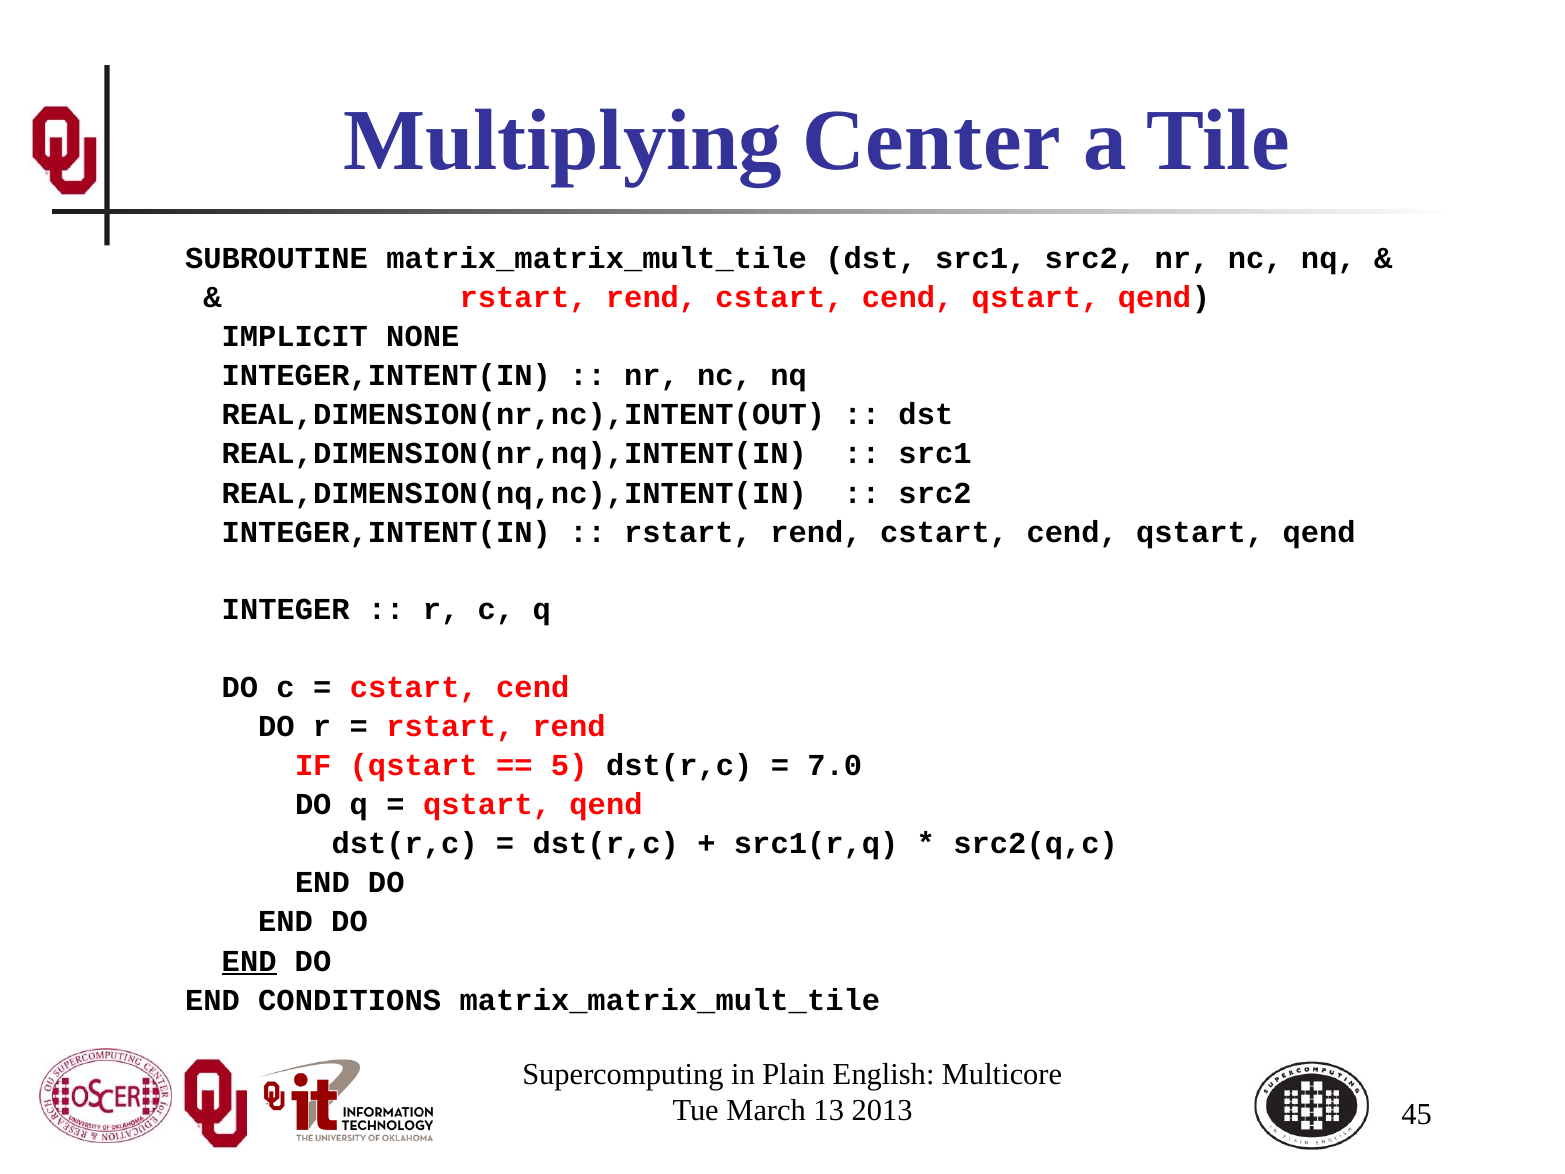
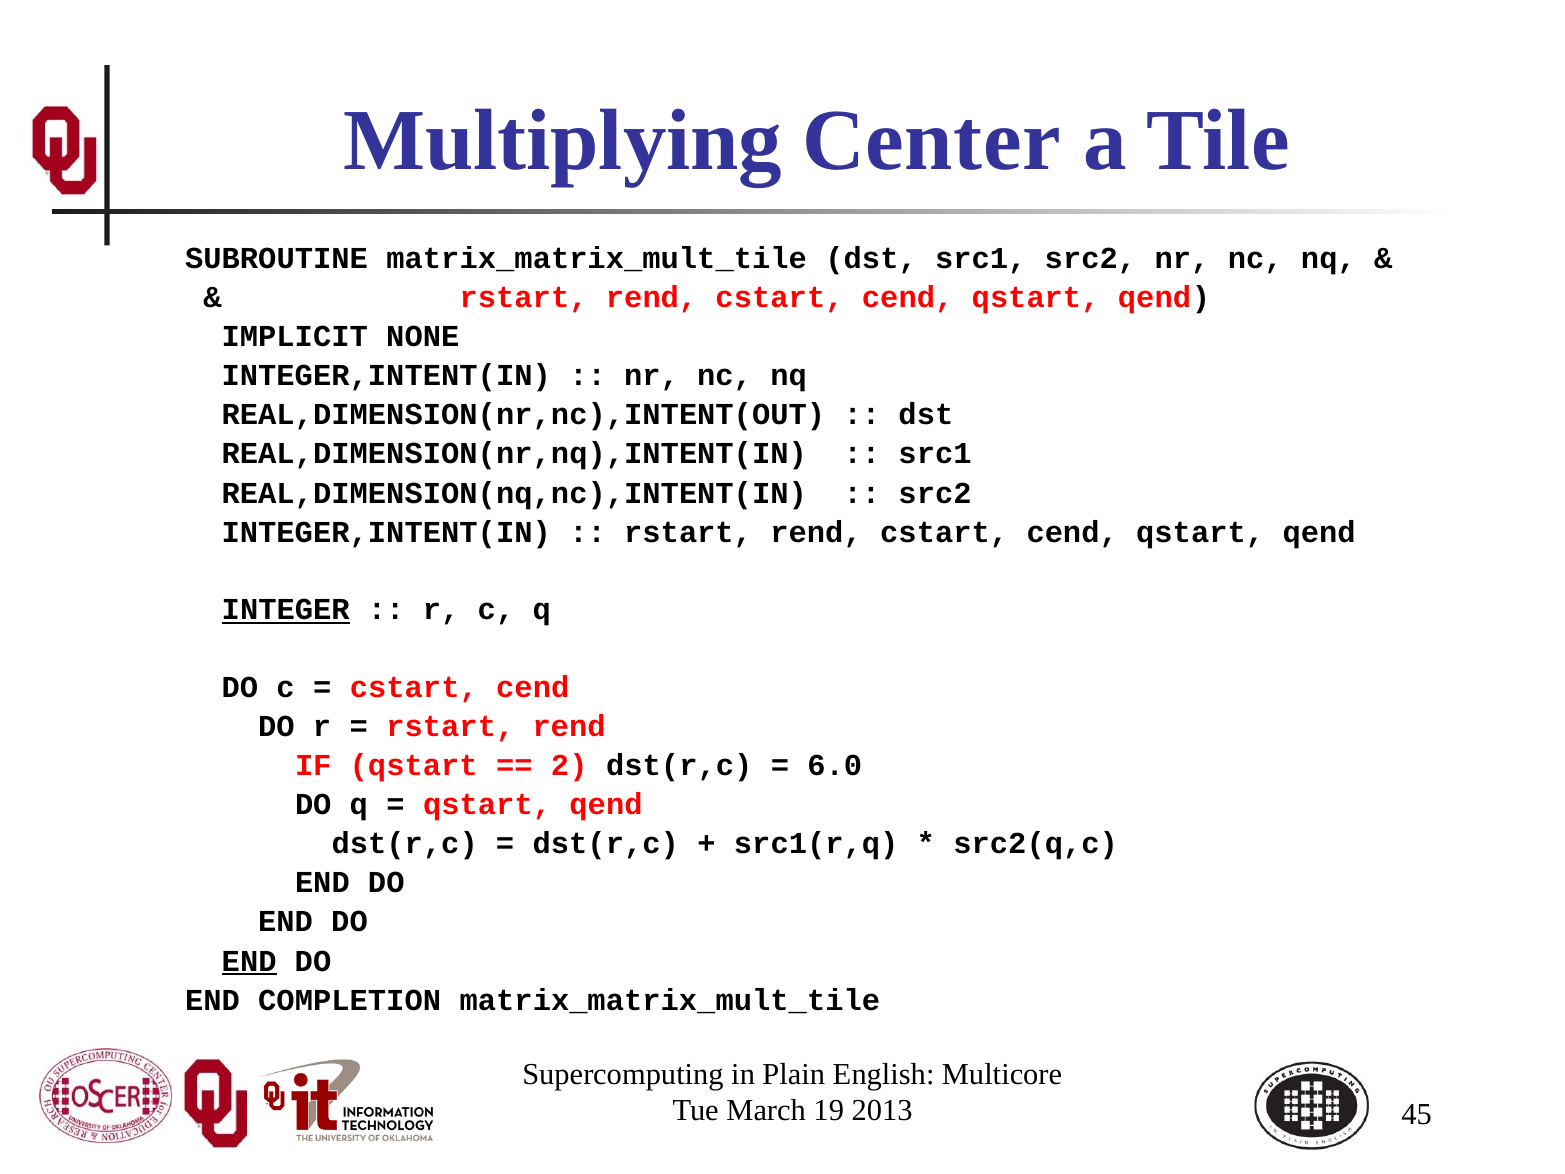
INTEGER underline: none -> present (286, 610)
5: 5 -> 2 (569, 766)
7.0: 7.0 -> 6.0 (835, 766)
CONDITIONS: CONDITIONS -> COMPLETION (350, 1000)
13: 13 -> 19 (829, 1111)
